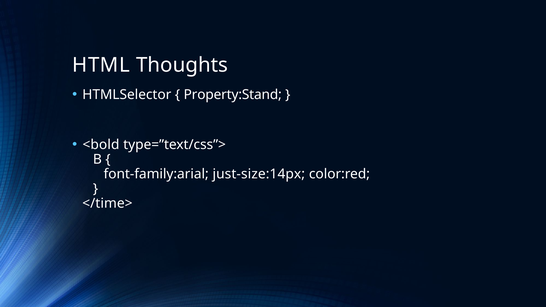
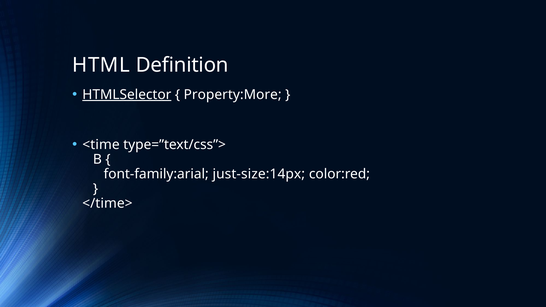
Thoughts: Thoughts -> Definition (182, 65)
HTMLSelector underline: none -> present (127, 95)
Property:Stand: Property:Stand -> Property:More (233, 95)
<bold: <bold -> <time (101, 145)
